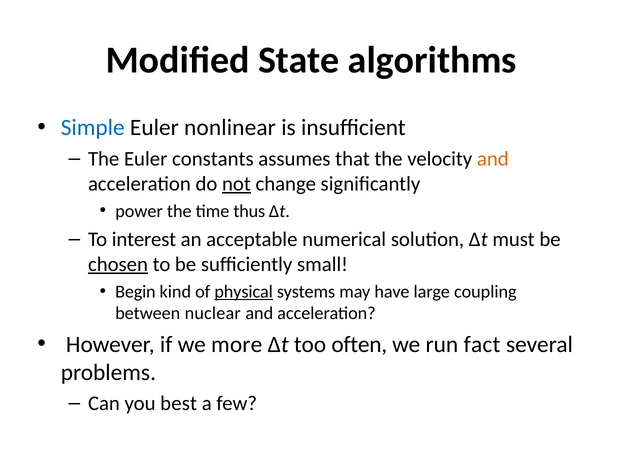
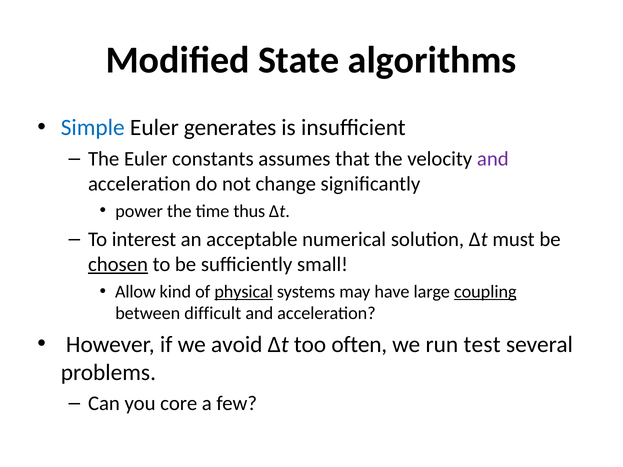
nonlinear: nonlinear -> generates (230, 128)
and colour: orange -> purple (493, 159)
not underline: present -> none (236, 184)
Begin: Begin -> Allow (135, 292)
coupling underline: none -> present (485, 292)
nuclear: nuclear -> difficult (213, 314)
more: more -> avoid (237, 345)
fact: fact -> test (482, 345)
best: best -> core (179, 404)
